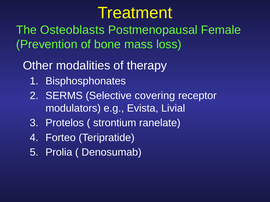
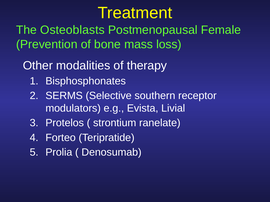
covering: covering -> southern (155, 96)
